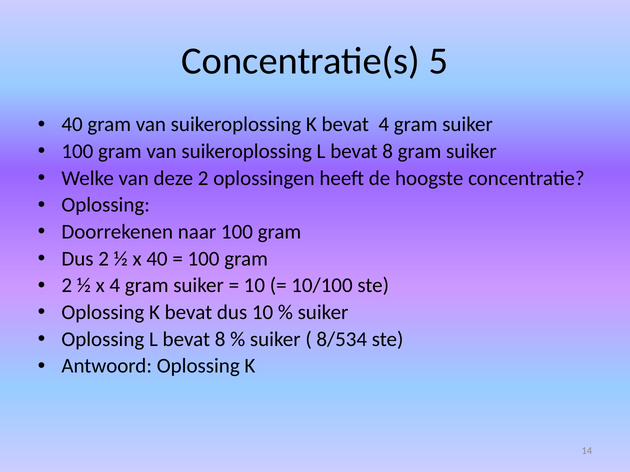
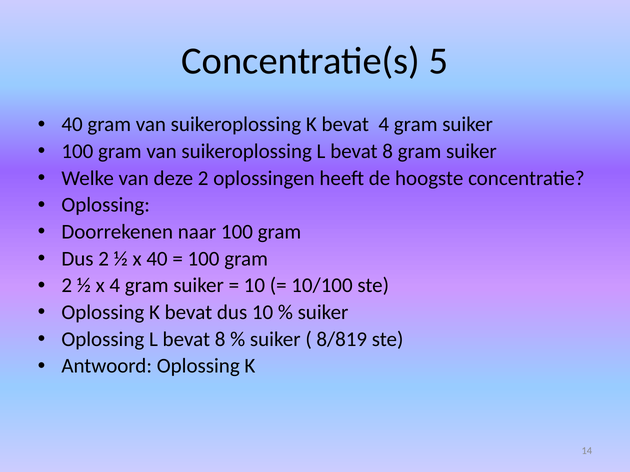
8/534: 8/534 -> 8/819 (342, 340)
